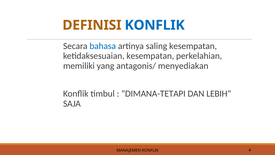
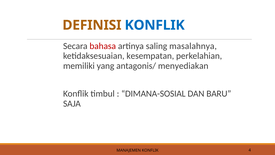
bahasa colour: blue -> red (103, 46)
saling kesempatan: kesempatan -> masalahnya (193, 46)
DIMANA-TETAPI: DIMANA-TETAPI -> DIMANA-SOSIAL (153, 94)
LEBIH: LEBIH -> BARU (219, 94)
